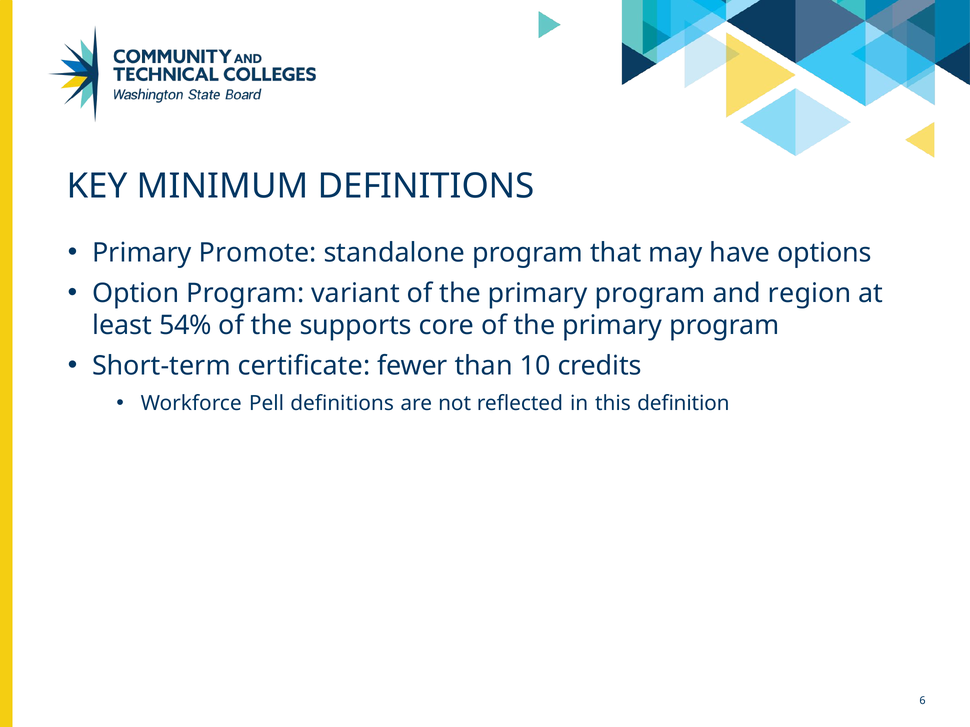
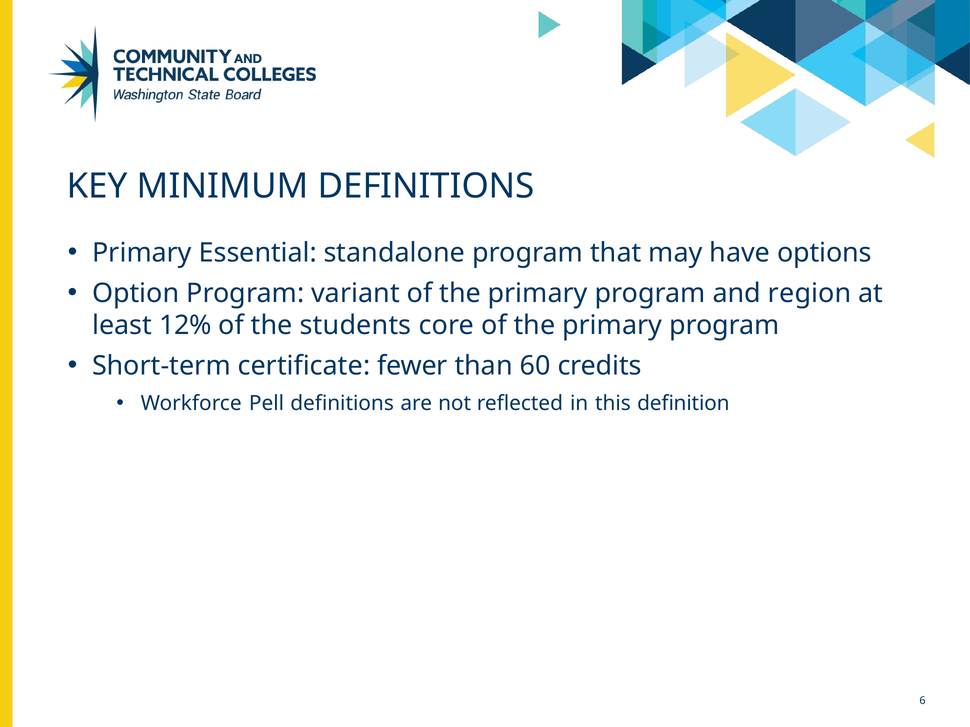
Promote: Promote -> Essential (258, 253)
54%: 54% -> 12% (185, 326)
supports: supports -> students (356, 326)
10: 10 -> 60 (535, 366)
